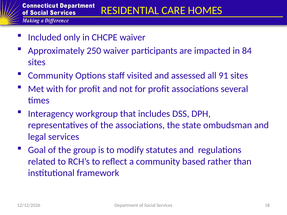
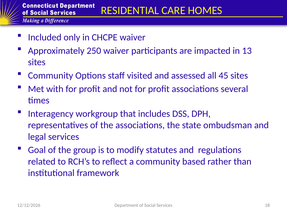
84: 84 -> 13 (247, 51)
91: 91 -> 45 (223, 76)
